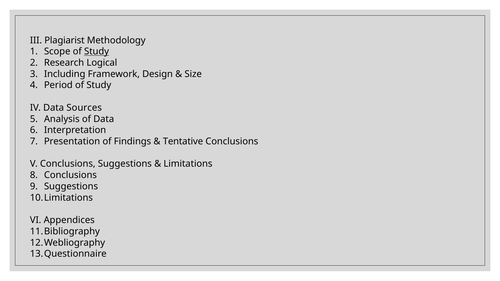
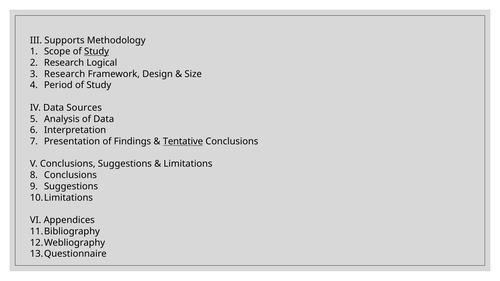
Plagiarist: Plagiarist -> Supports (64, 40)
Including: Including -> Research (65, 74)
Tentative underline: none -> present (183, 142)
